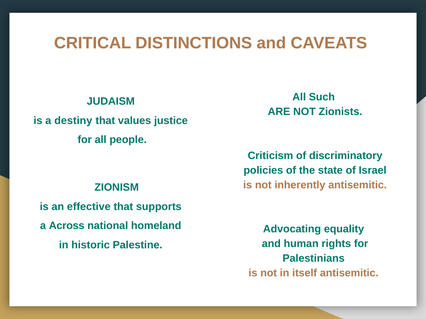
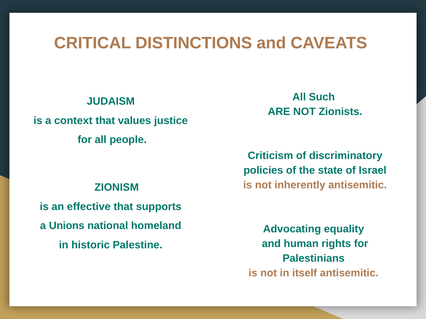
destiny: destiny -> context (73, 121)
Across: Across -> Unions (67, 226)
